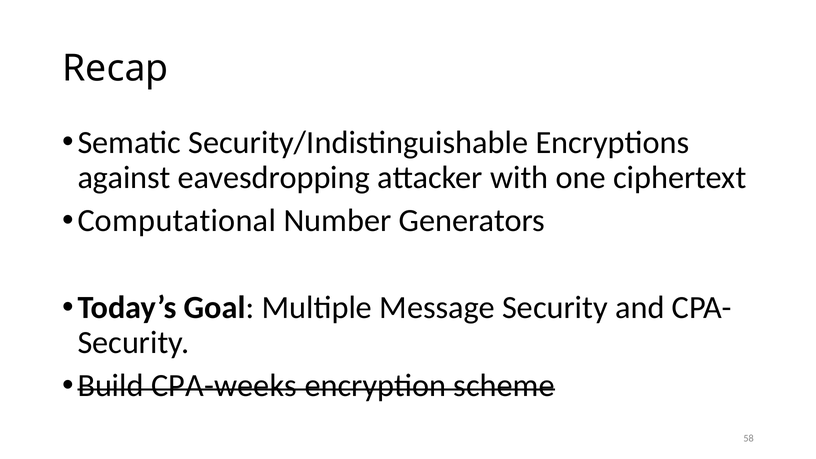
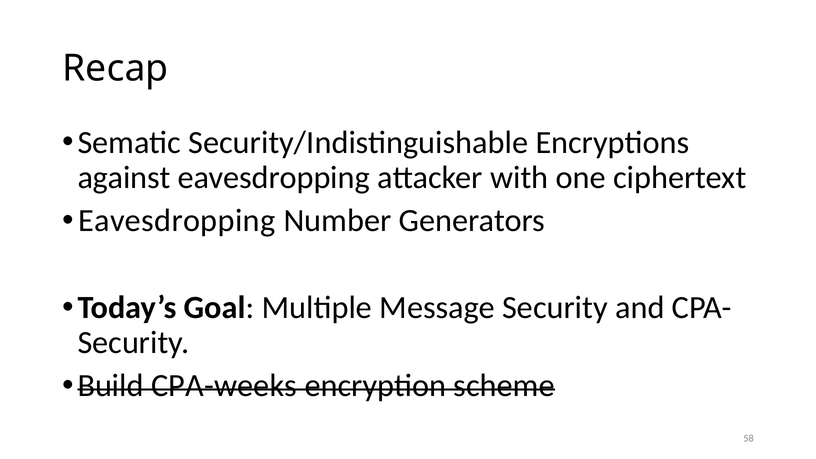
Computational: Computational -> Eavesdropping (177, 221)
